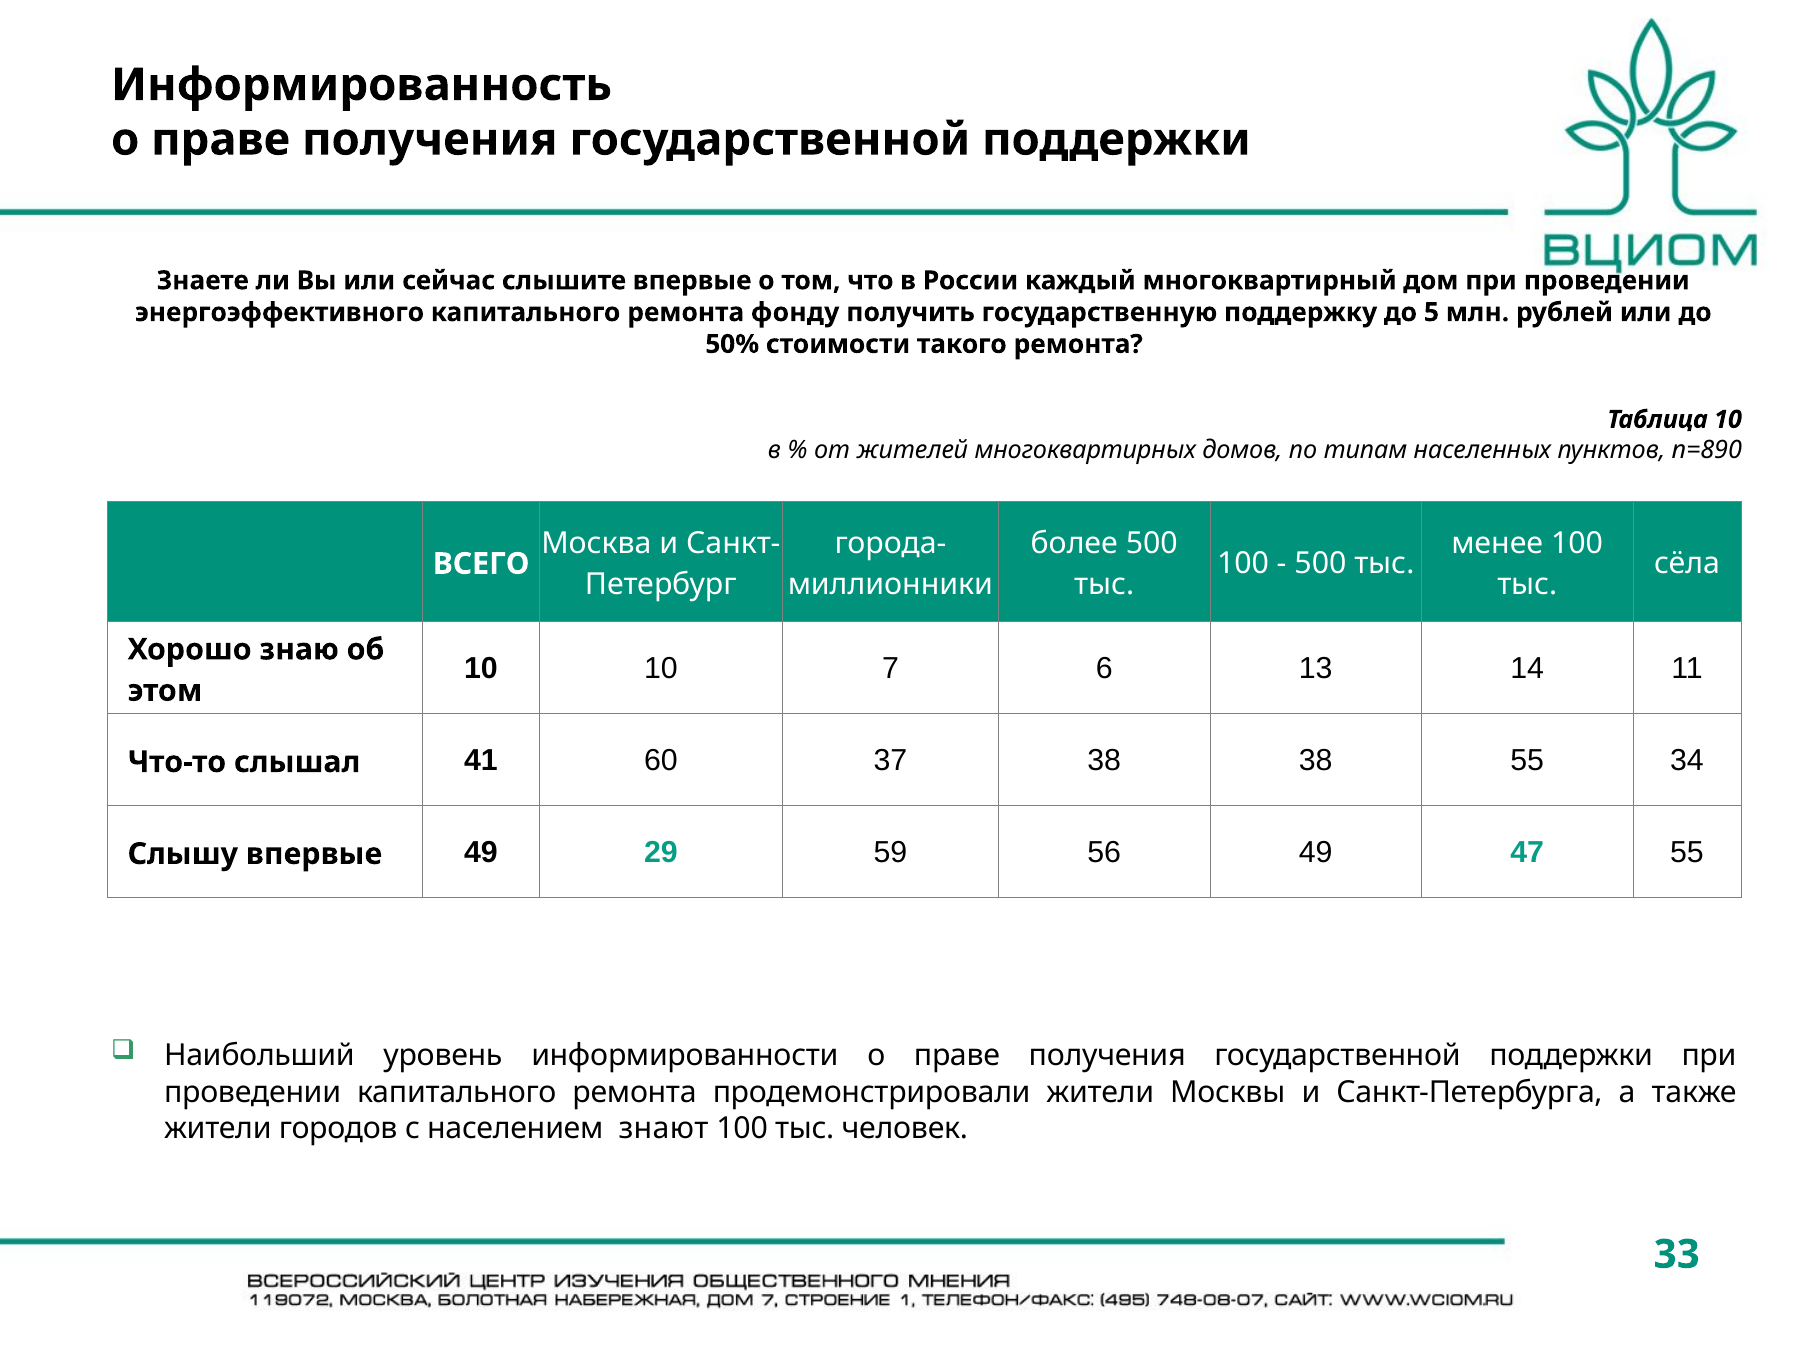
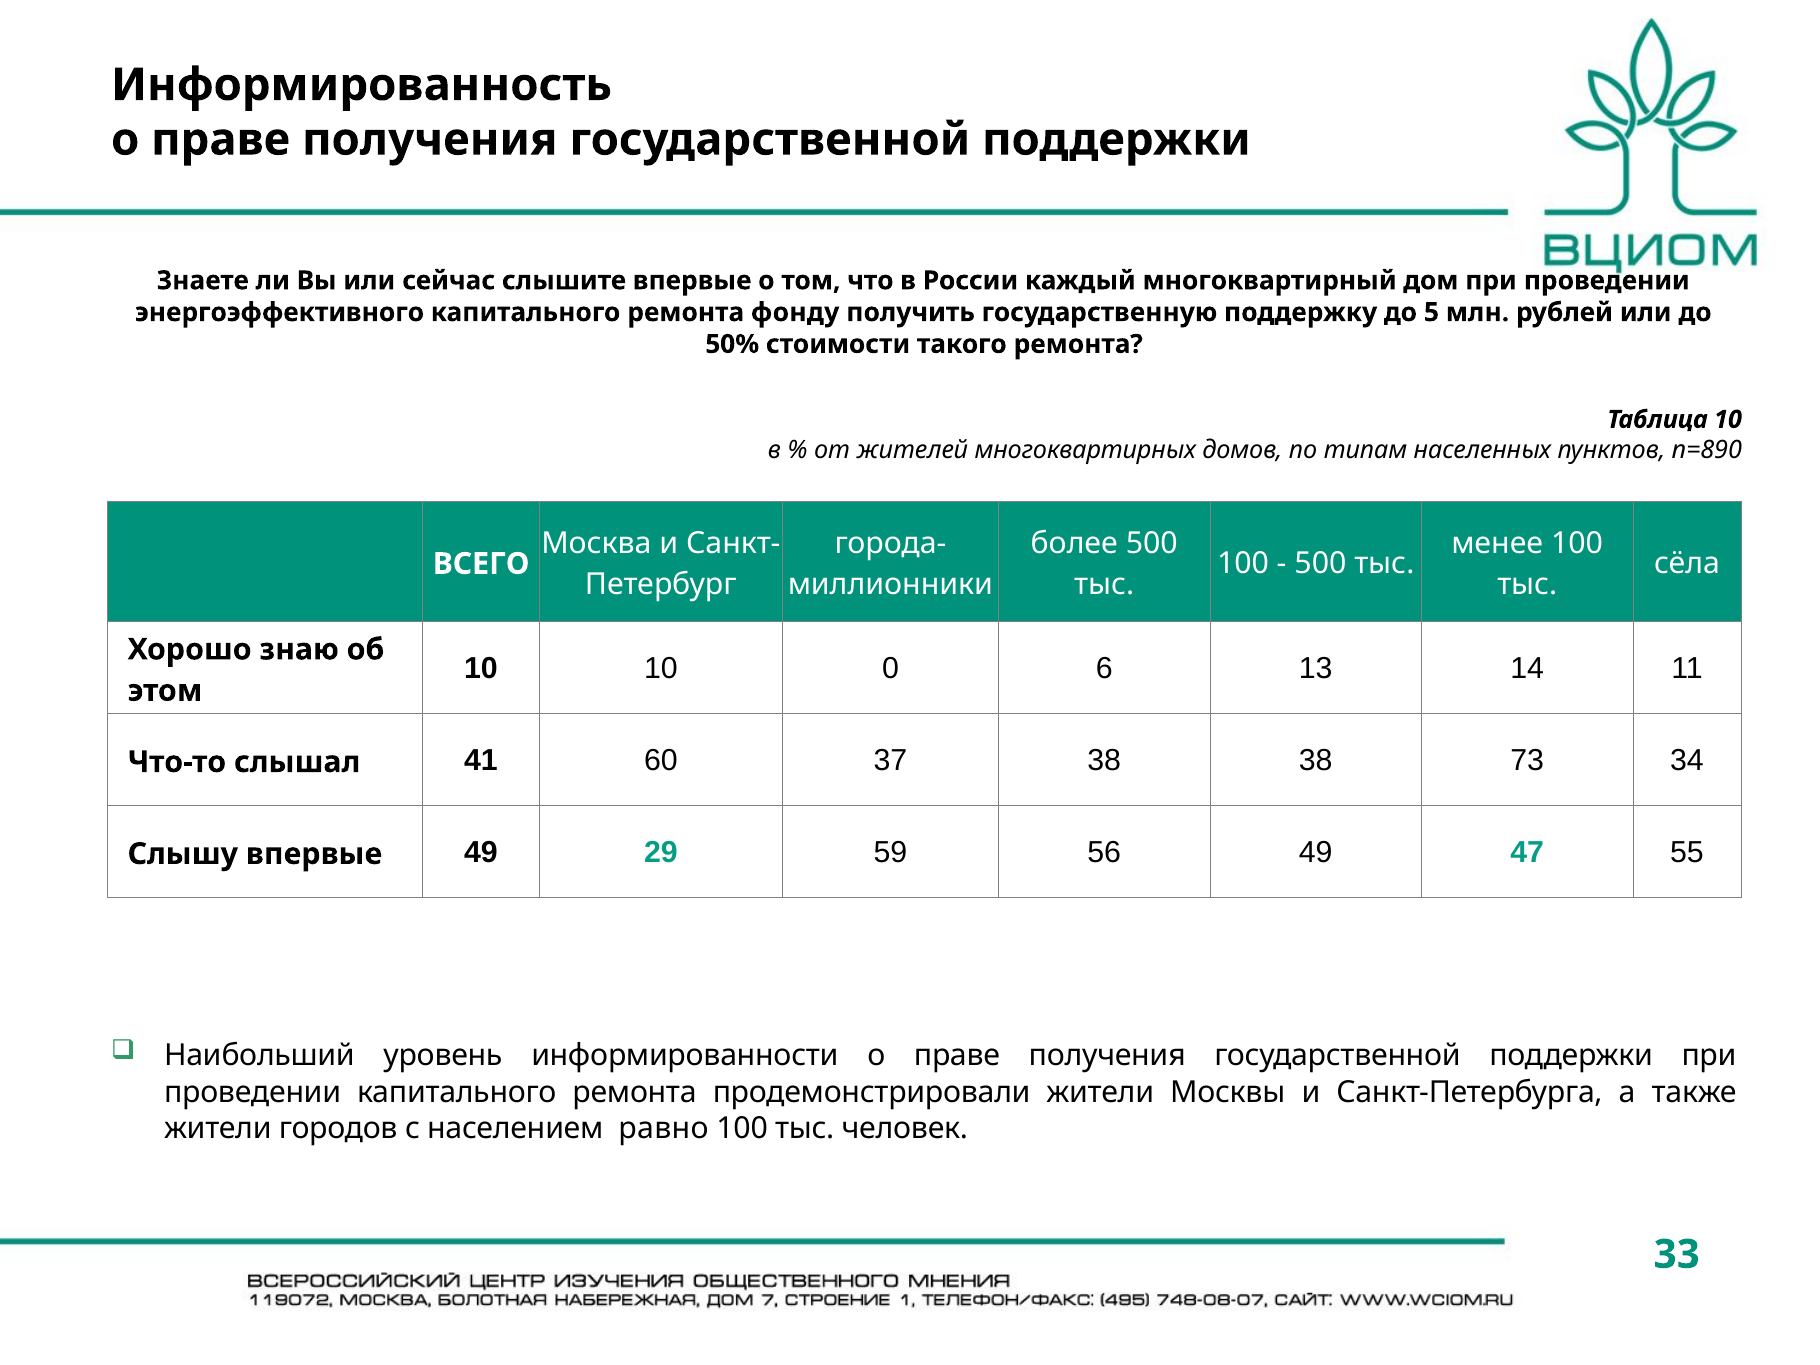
7: 7 -> 0 (891, 669)
38 55: 55 -> 73 (1527, 761)
знают: знают -> равно (664, 1129)
